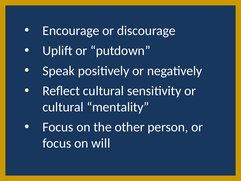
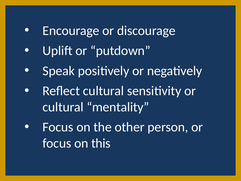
will: will -> this (101, 143)
